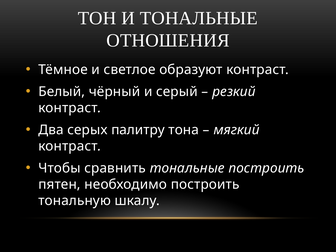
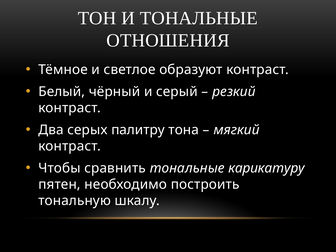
тональные построить: построить -> карикатуру (267, 168)
